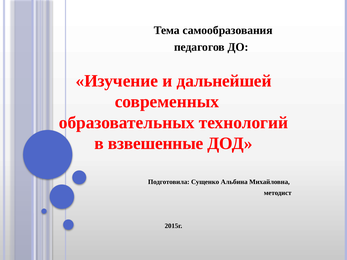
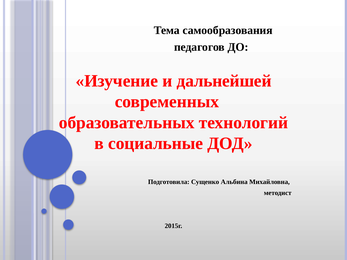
взвешенные: взвешенные -> социальные (156, 143)
